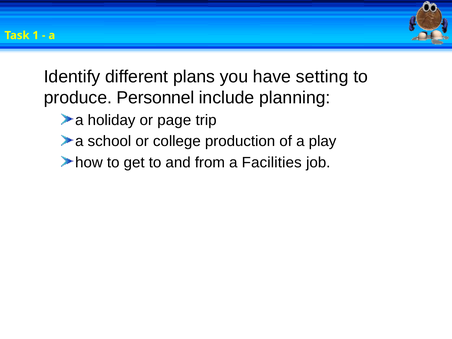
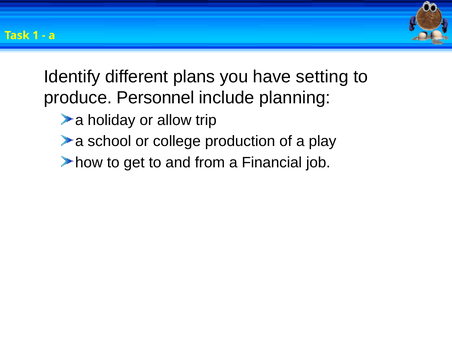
page: page -> allow (174, 120)
Facilities: Facilities -> Financial (272, 162)
